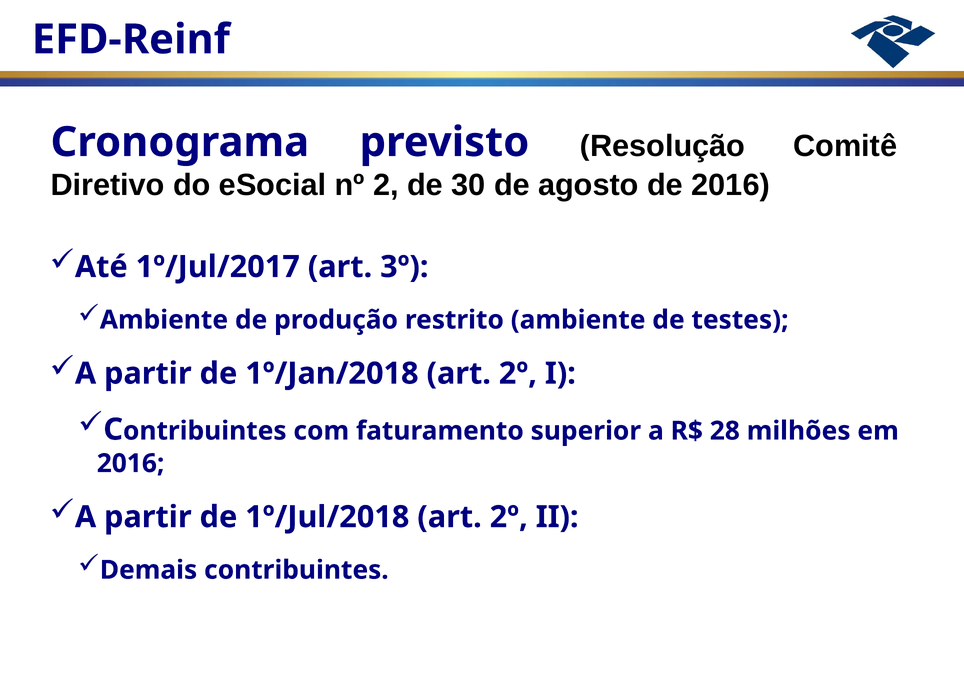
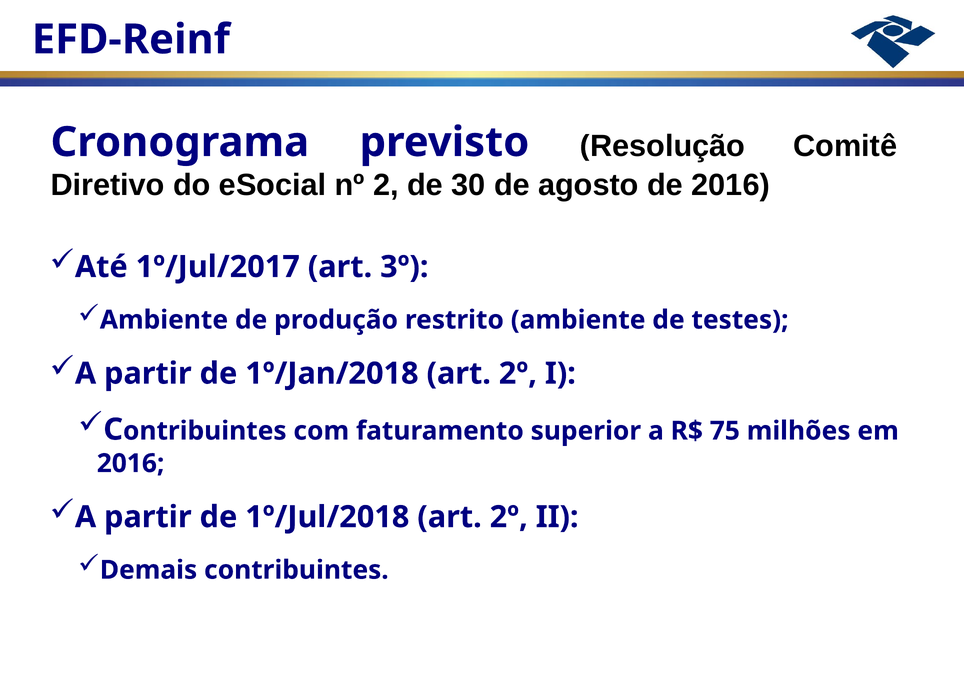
28: 28 -> 75 (725, 431)
